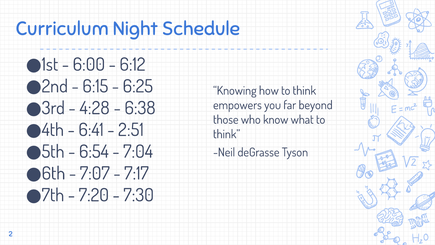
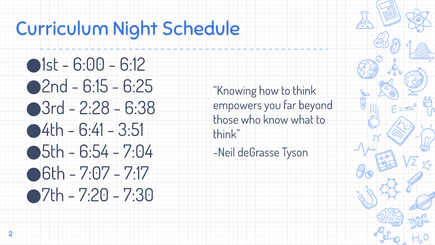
4:28: 4:28 -> 2:28 (95, 108)
2:51: 2:51 -> 3:51 (131, 130)
